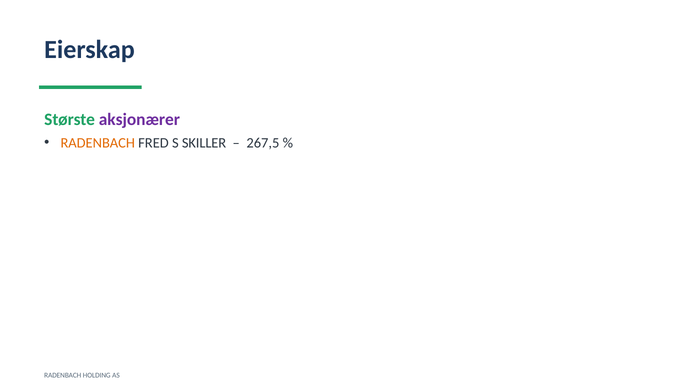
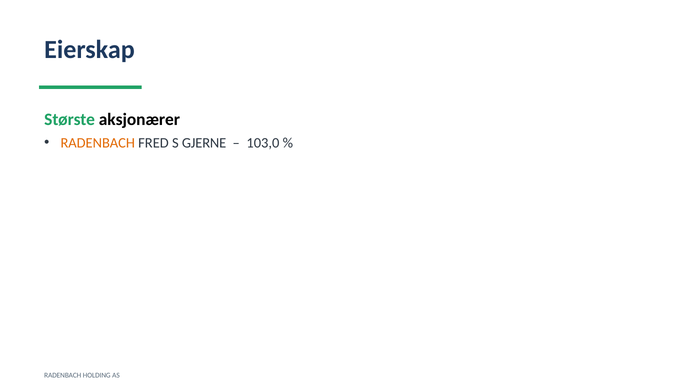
aksjonærer colour: purple -> black (139, 120)
SKILLER: SKILLER -> GJERNE (204, 143)
267,5: 267,5 -> 103,0 (263, 143)
